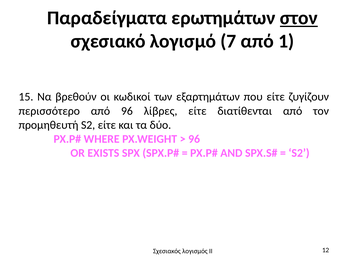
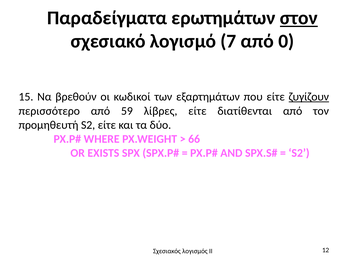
1: 1 -> 0 (286, 41)
ζυγίζουν underline: none -> present (309, 97)
από 96: 96 -> 59 (127, 111)
96: 96 -> 66 (194, 139)
